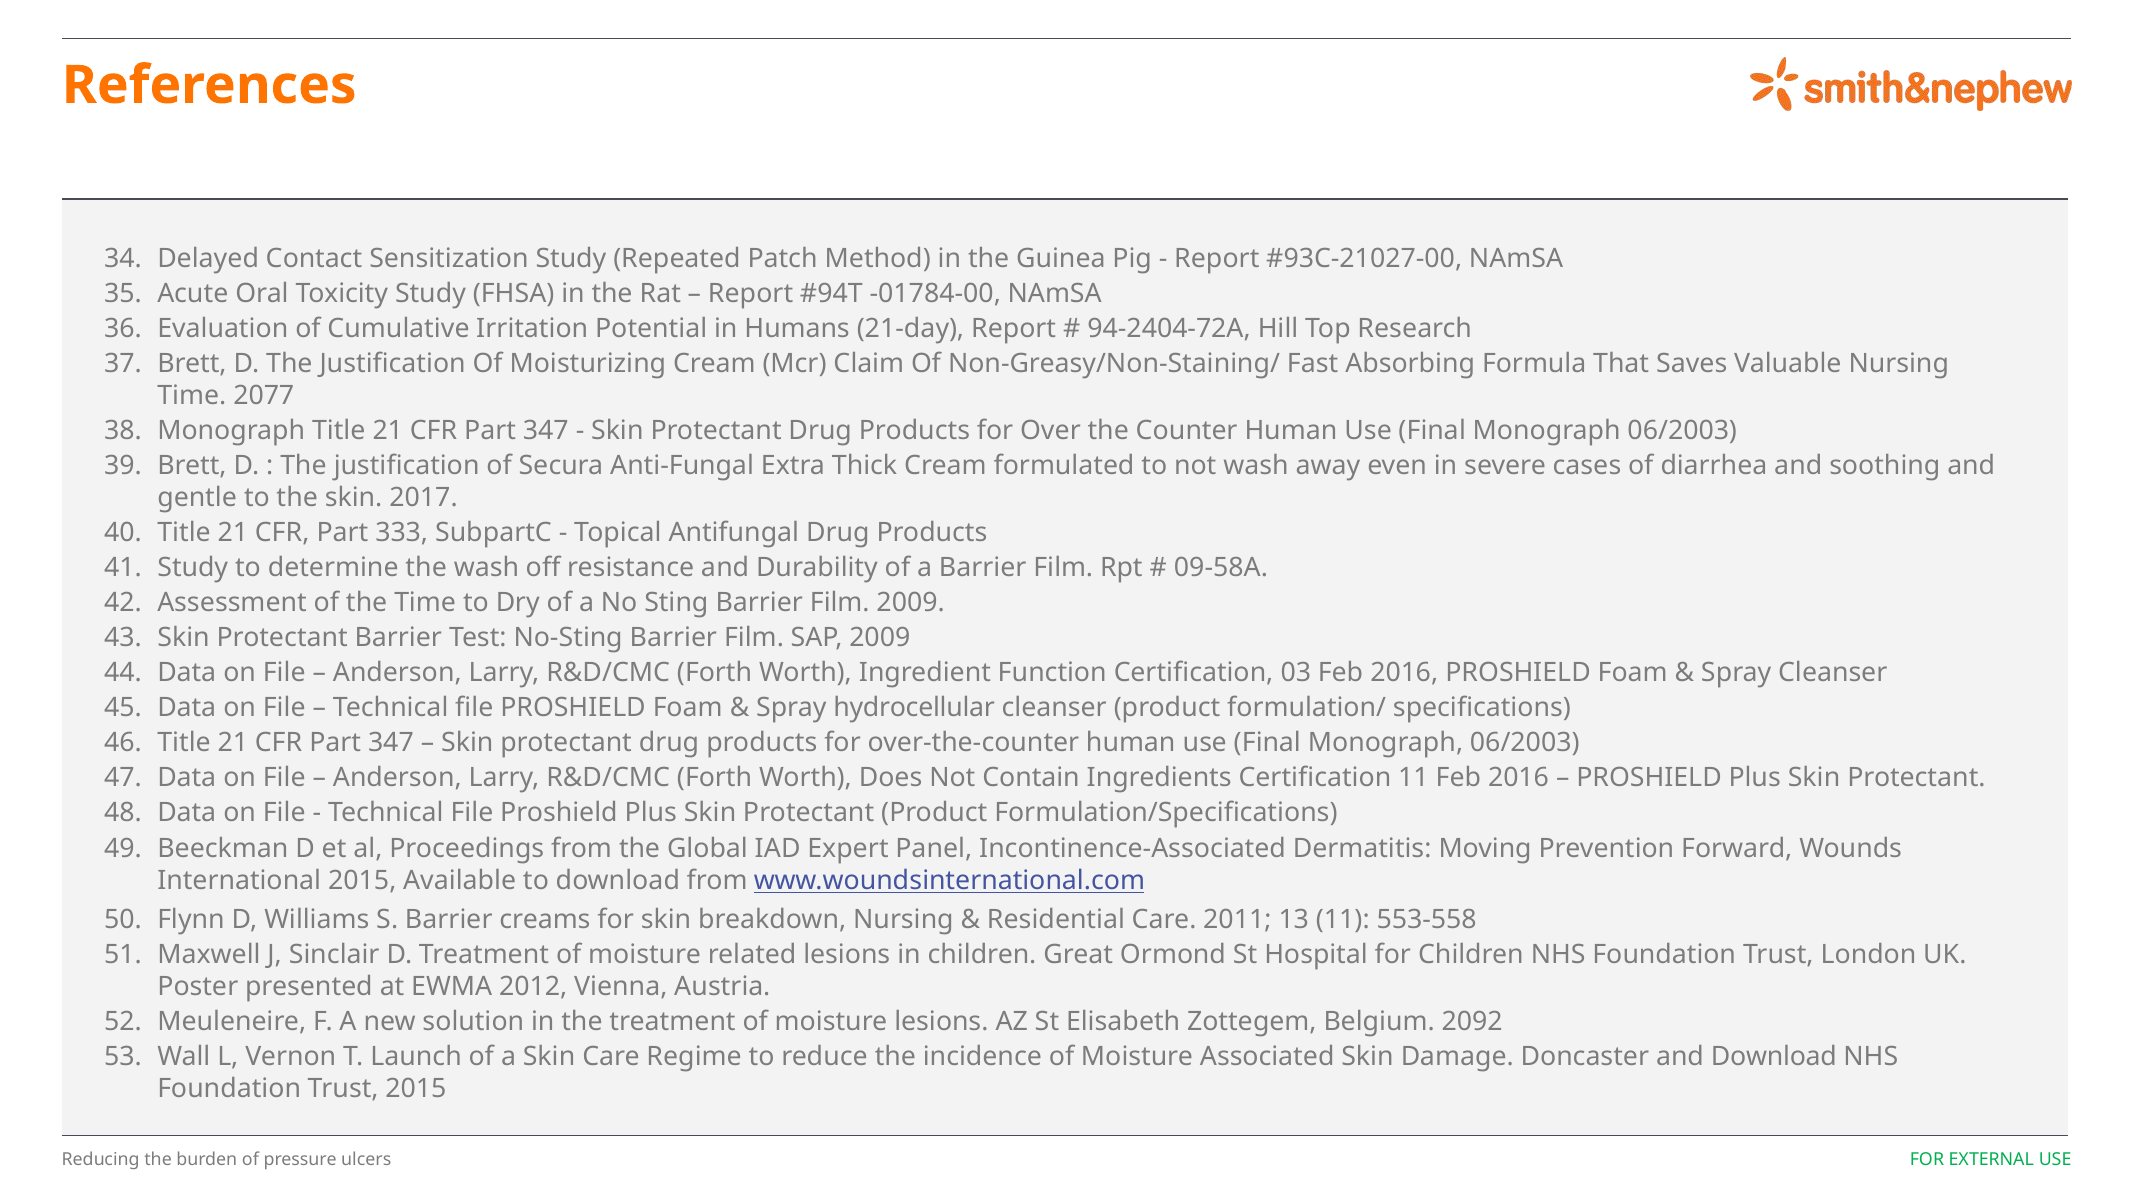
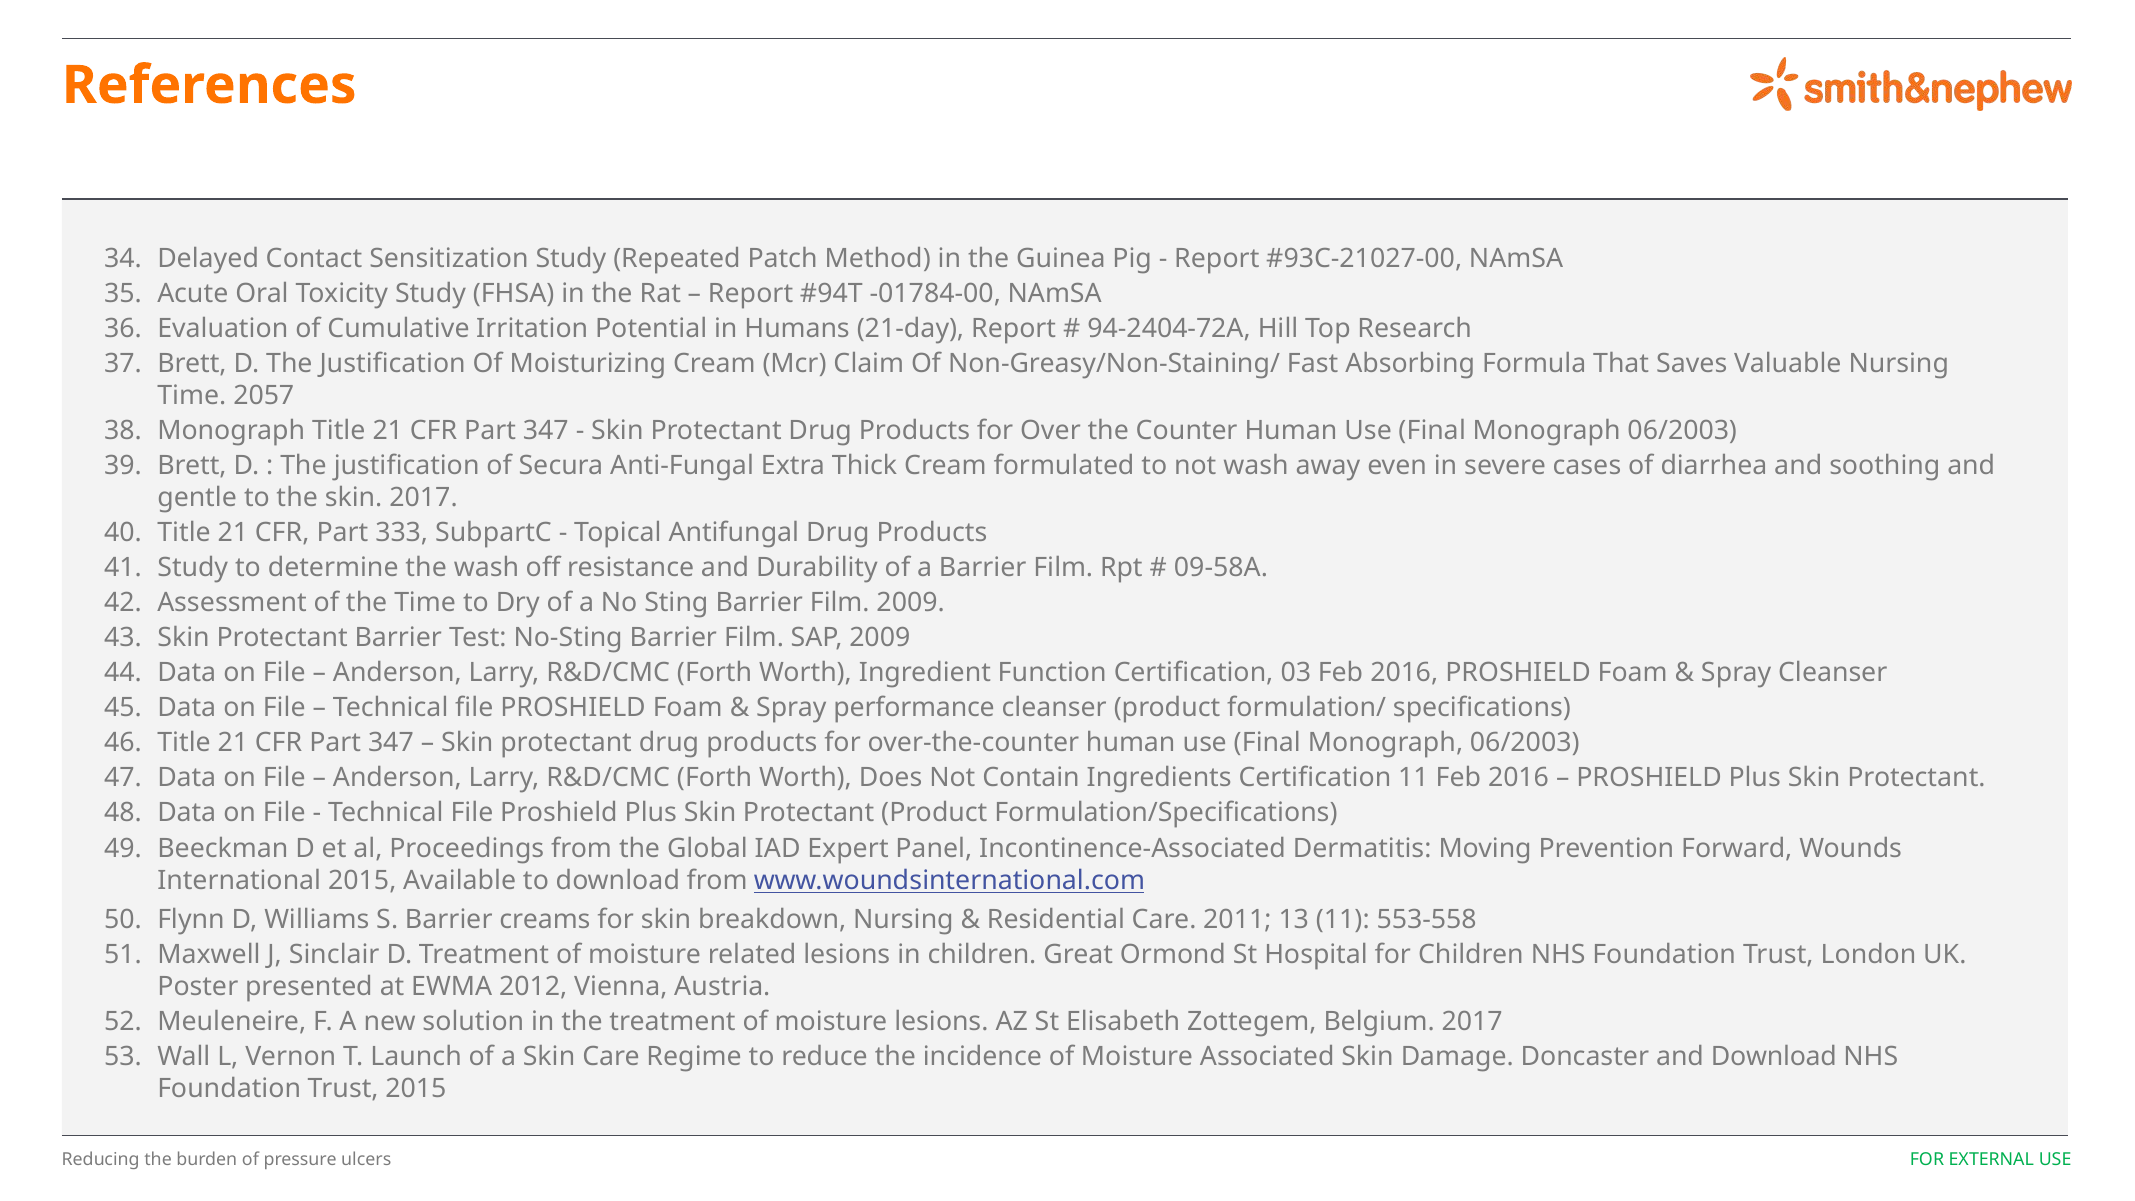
2077: 2077 -> 2057 (264, 395)
hydrocellular: hydrocellular -> performance (914, 708)
Belgium 2092: 2092 -> 2017 (1472, 1022)
